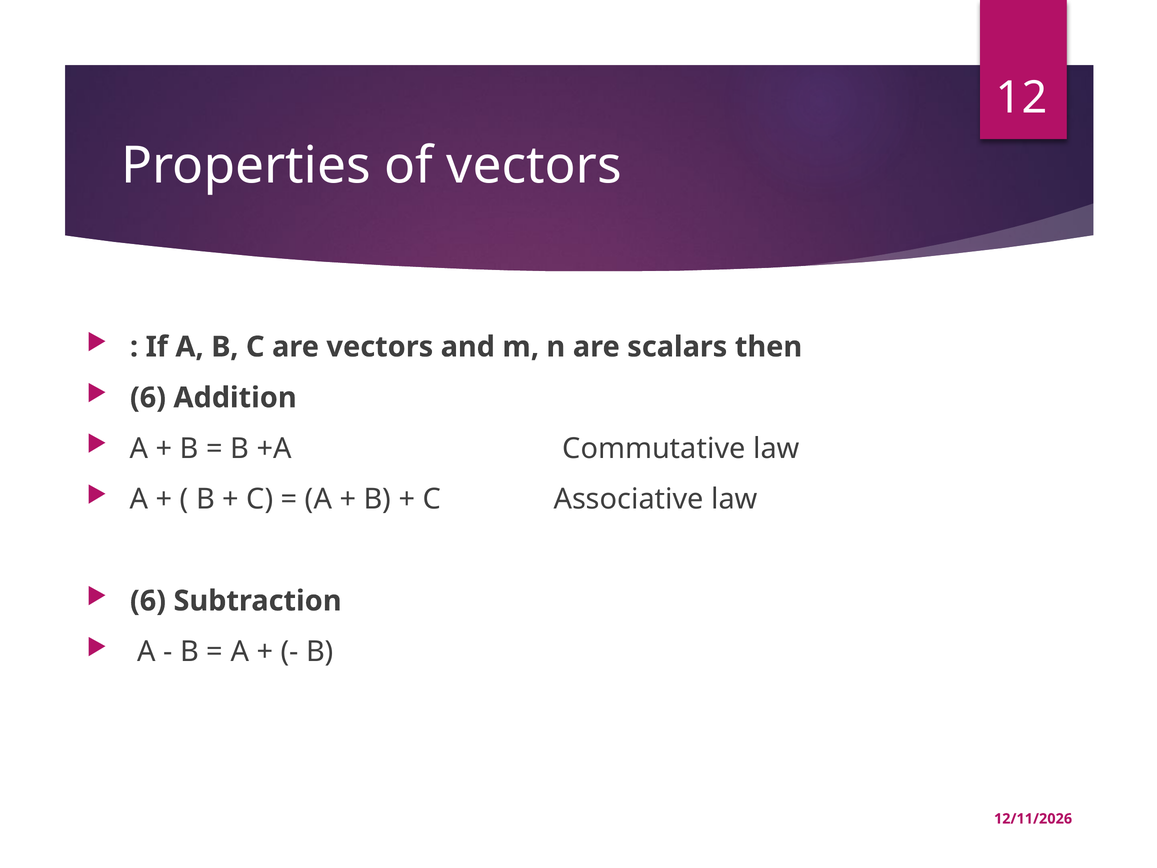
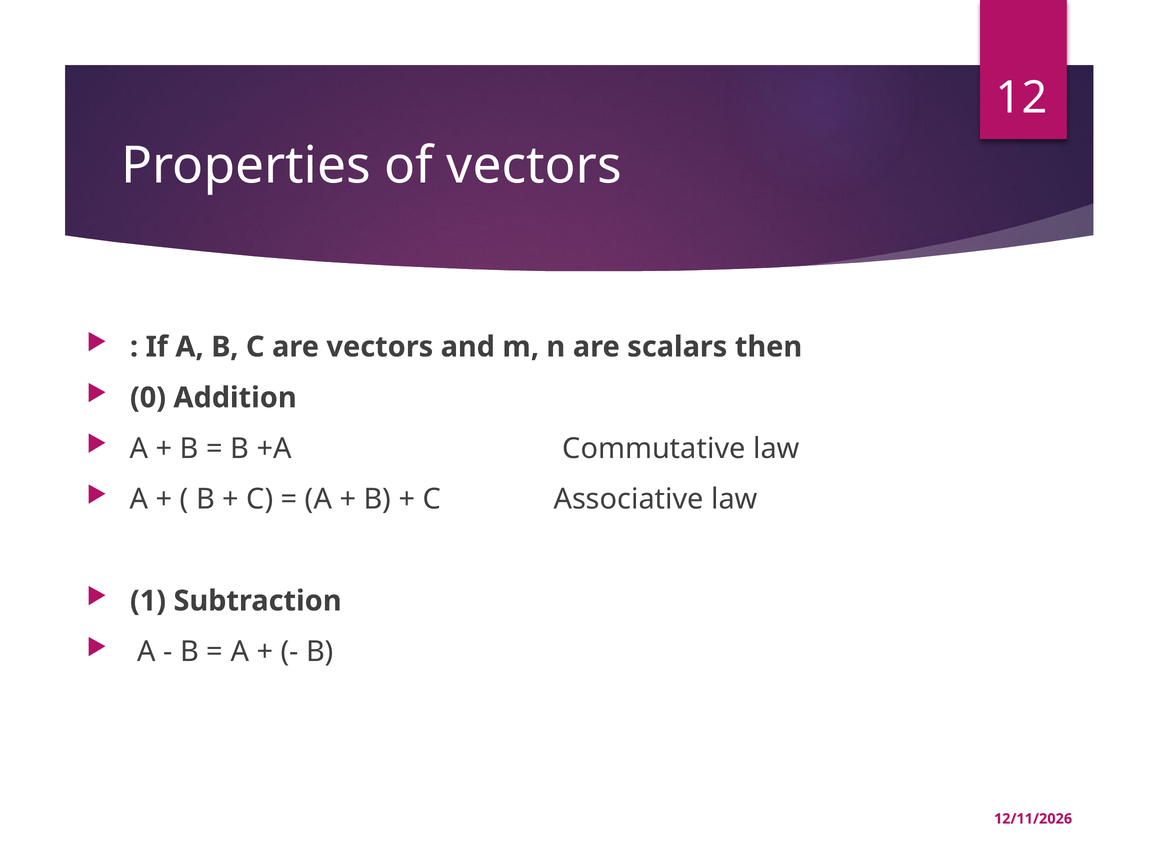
6: 6 -> 0 (148, 398)
6: 6 -> 1 (148, 601)
